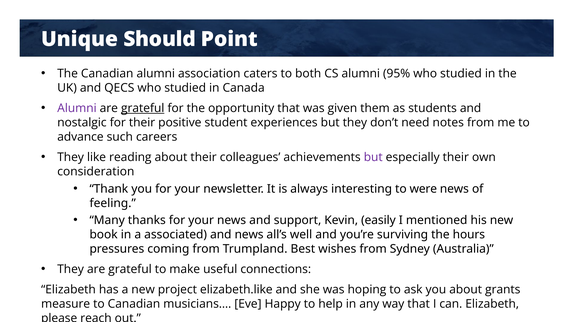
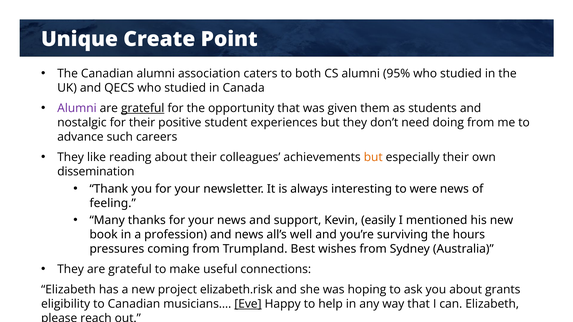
Should: Should -> Create (159, 39)
notes: notes -> doing (448, 123)
but colour: purple -> orange (373, 157)
consideration: consideration -> dissemination (96, 172)
associated: associated -> profession (176, 235)
elizabeth.like: elizabeth.like -> elizabeth.risk (236, 290)
measure: measure -> eligibility (66, 304)
Eve underline: none -> present (248, 304)
